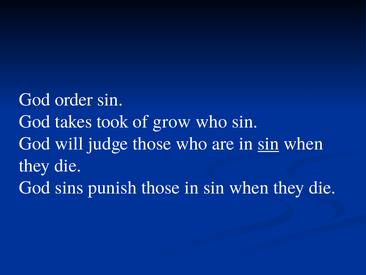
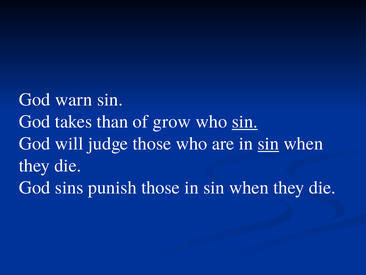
order: order -> warn (74, 99)
took: took -> than (112, 121)
sin underline: none -> present (245, 121)
